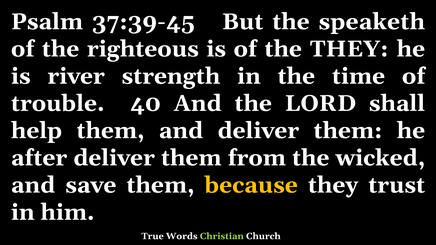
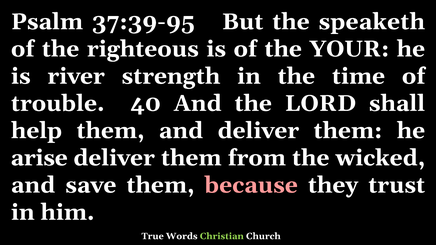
37:39-45: 37:39-45 -> 37:39-95 (143, 22)
the THEY: THEY -> YOUR (349, 49)
after: after -> arise (39, 158)
because colour: yellow -> pink (251, 185)
